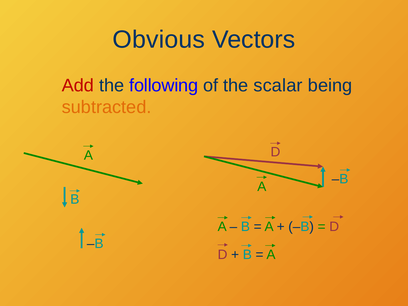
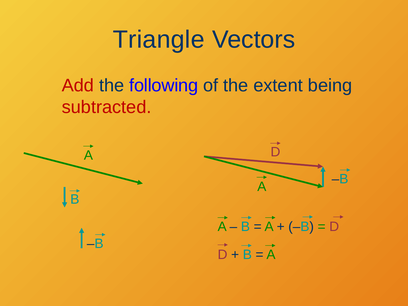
Obvious: Obvious -> Triangle (159, 39)
scalar: scalar -> extent (278, 86)
subtracted colour: orange -> red (107, 107)
